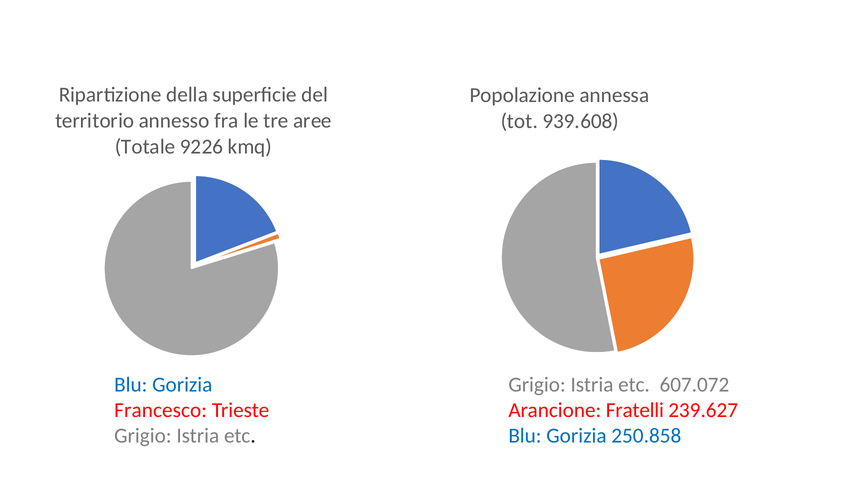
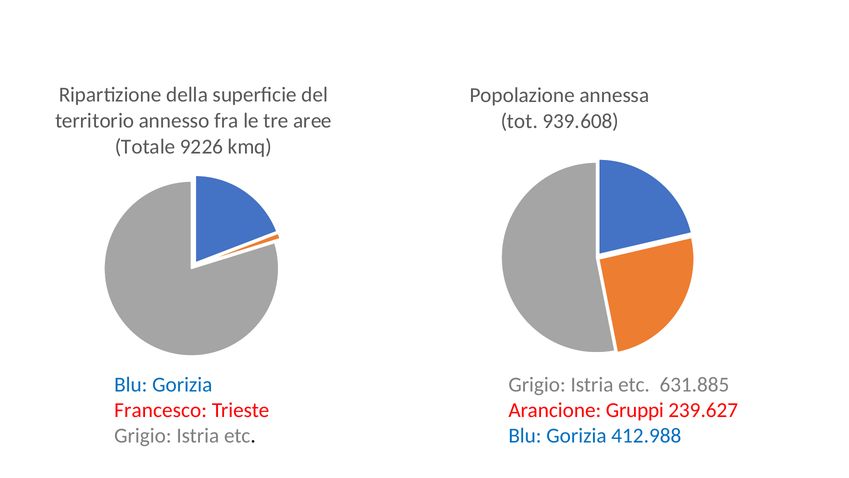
607.072: 607.072 -> 631.885 (694, 385)
Fratelli: Fratelli -> Gruppi (635, 410)
250.858: 250.858 -> 412.988 (646, 435)
